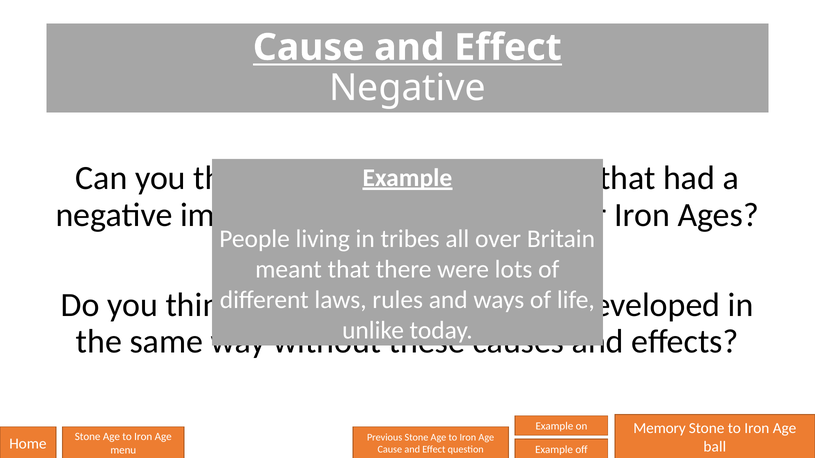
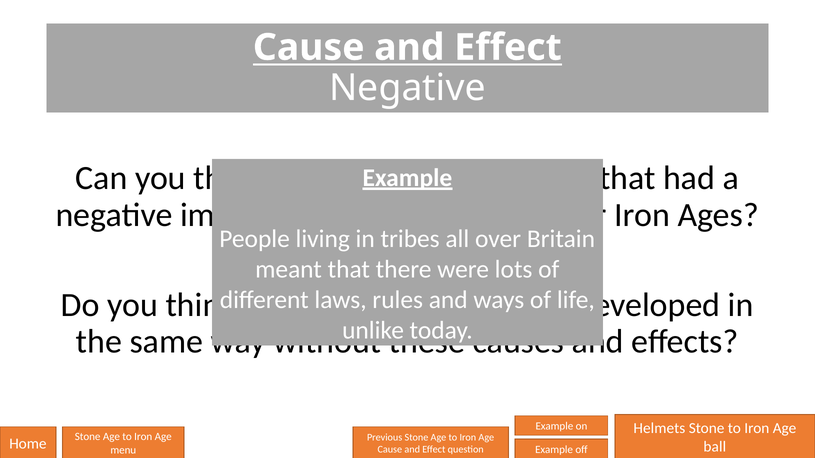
Memory: Memory -> Helmets (659, 429)
